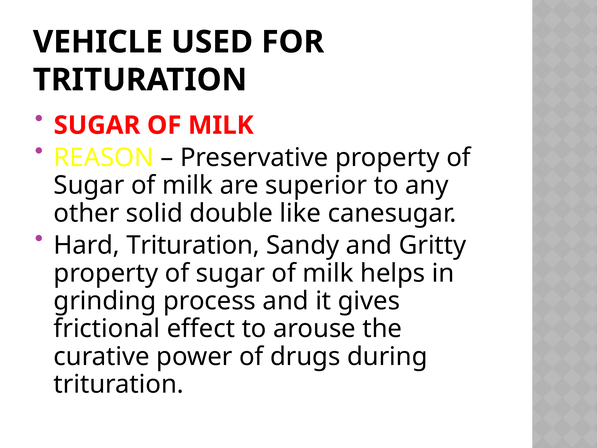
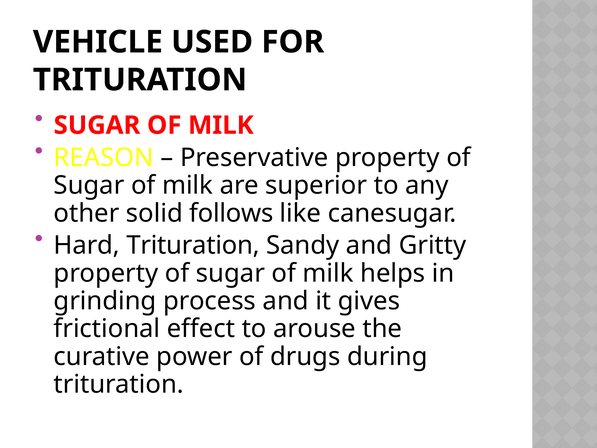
double: double -> follows (231, 213)
